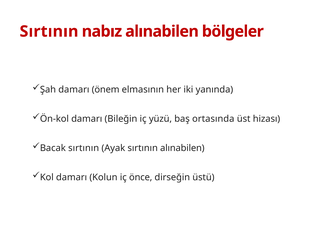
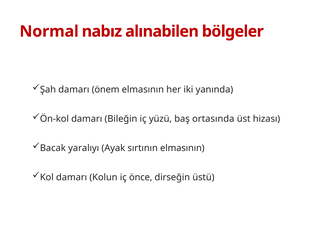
Sırtının: Sırtının -> Normal (49, 31)
Bacak sırtının: sırtının -> yaralıyı (84, 148)
sırtının alınabilen: alınabilen -> elmasının (182, 148)
